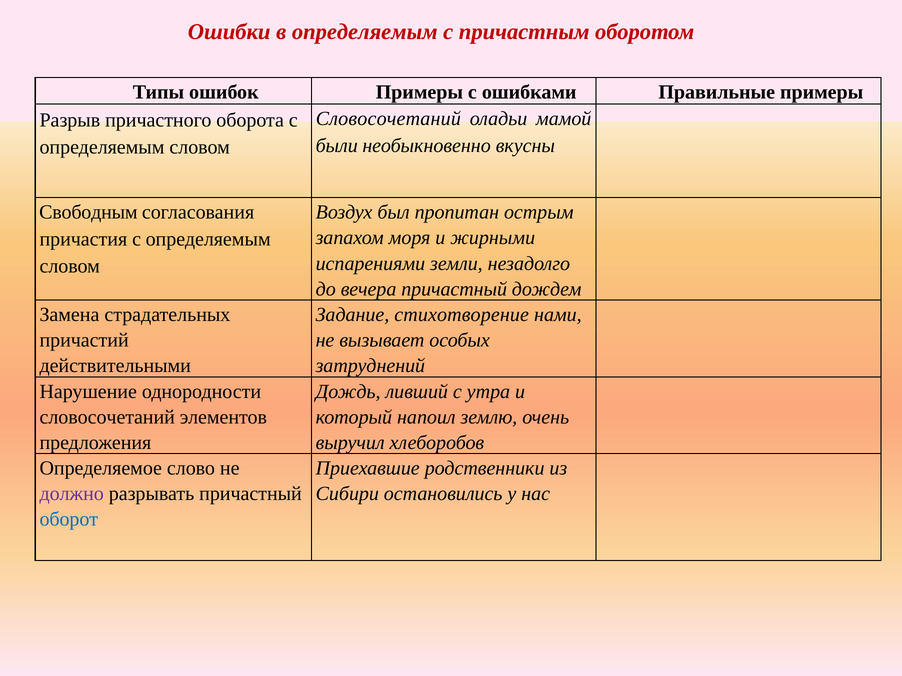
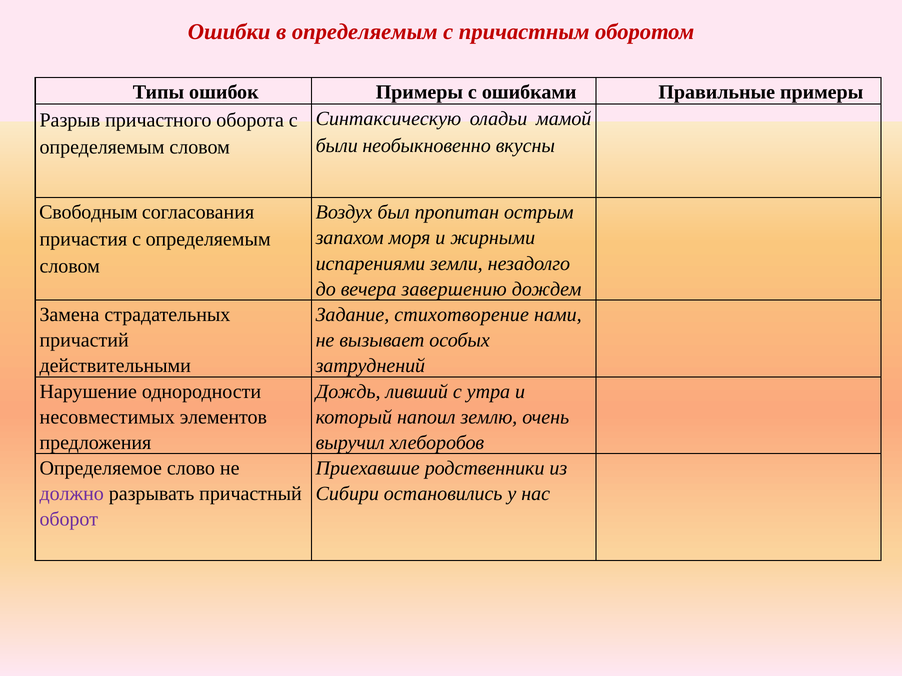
Словосочетаний: Словосочетаний -> Синтаксическую (388, 119)
вечера причастный: причастный -> завершению (454, 289)
словосочетаний: словосочетаний -> несовместимых (107, 417)
оборот colour: blue -> purple (69, 520)
